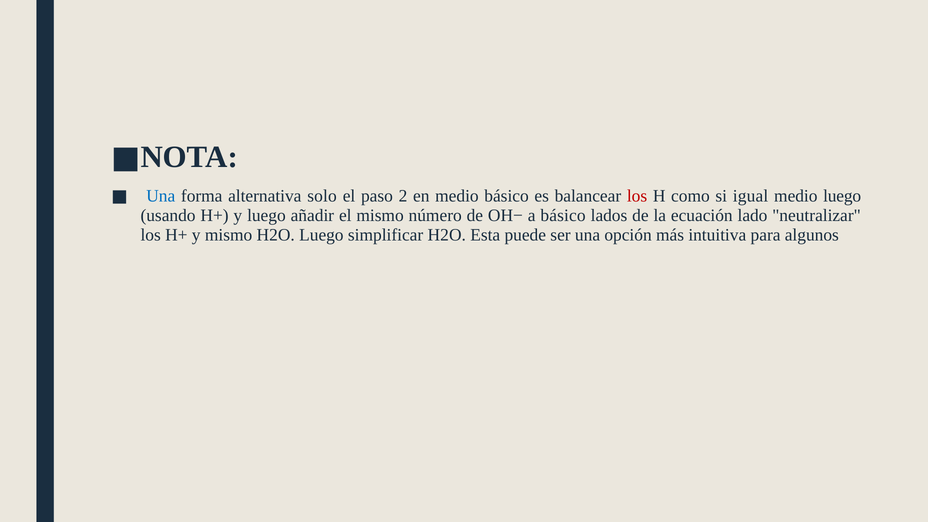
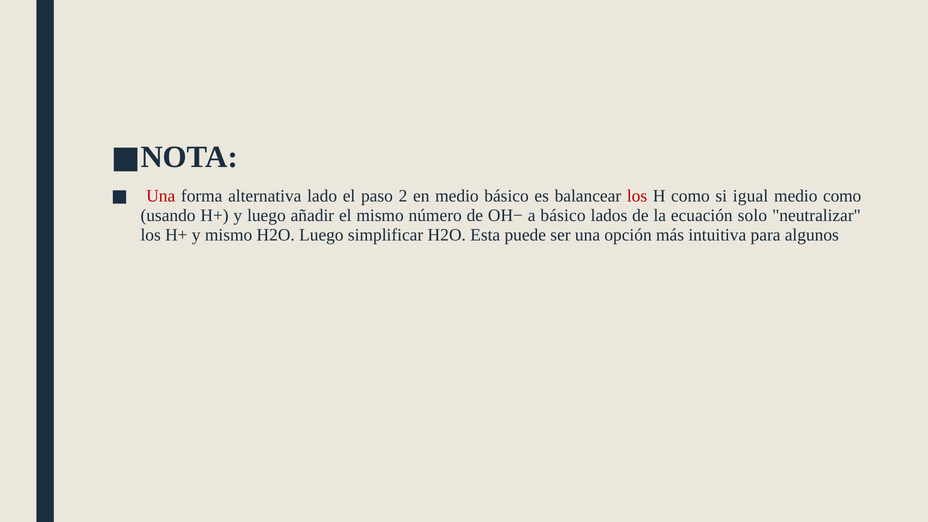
Una colour: blue -> red (161, 196)
solo: solo -> lado (322, 196)
medio luego: luego -> como (842, 196)
lado: lado -> solo (752, 215)
